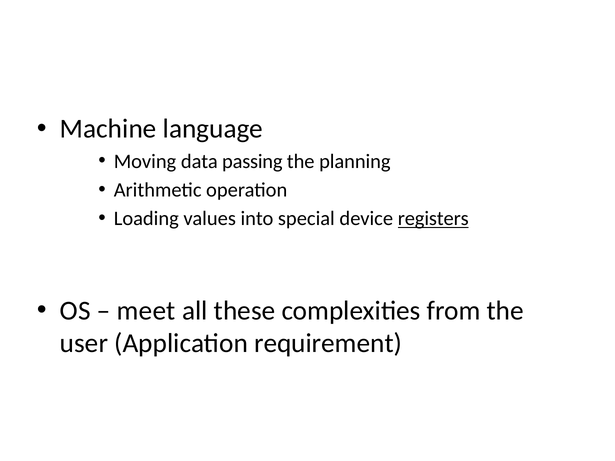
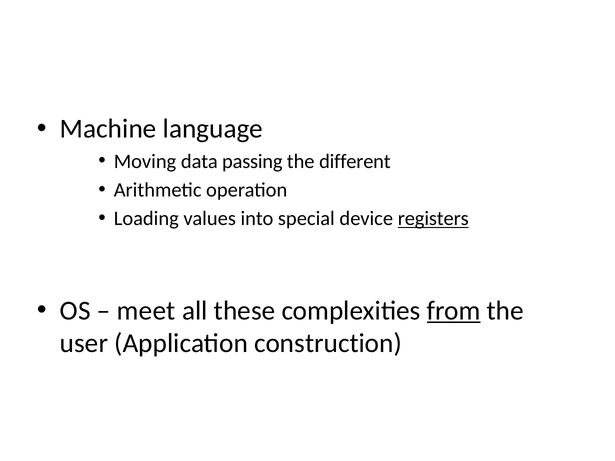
planning: planning -> different (355, 161)
from underline: none -> present (454, 311)
requirement: requirement -> construction (328, 344)
